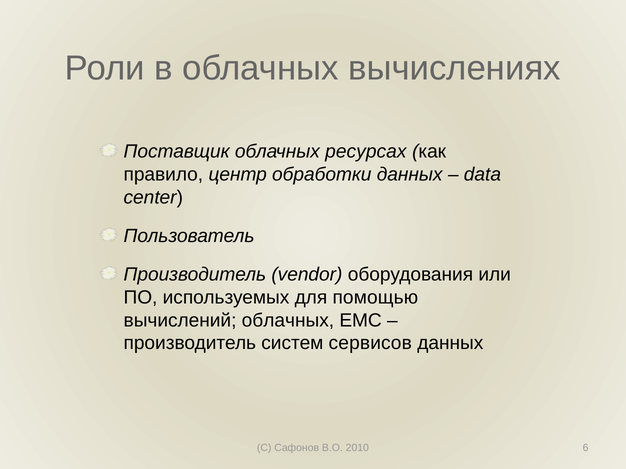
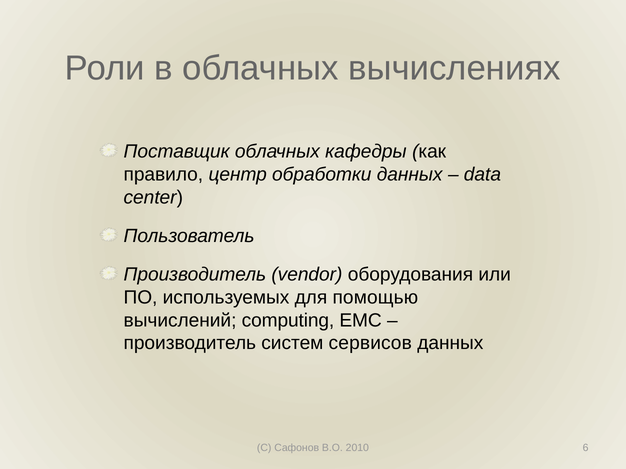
ресурсах: ресурсах -> кафедры (366, 152)
вычислений облачных: облачных -> computing (288, 321)
